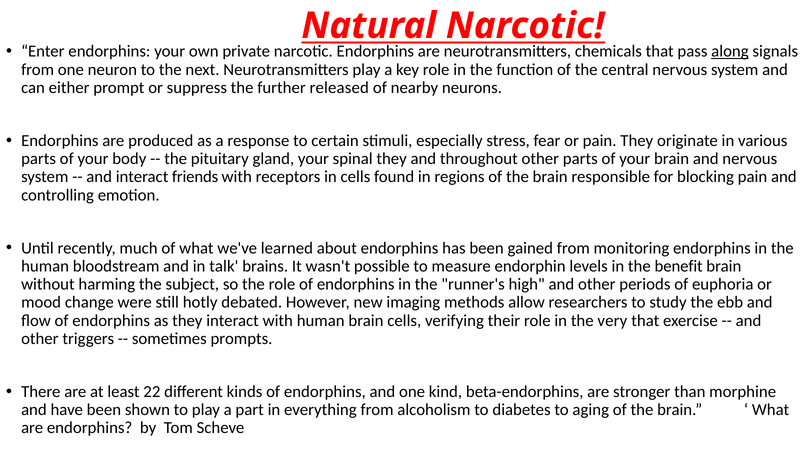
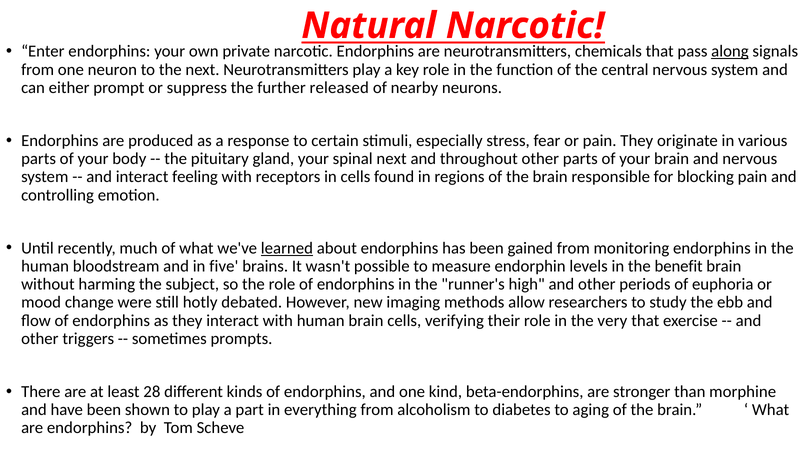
spinal they: they -> next (392, 159)
friends: friends -> feeling (195, 177)
learned underline: none -> present (287, 248)
talk: talk -> five (224, 266)
22: 22 -> 28 (152, 392)
